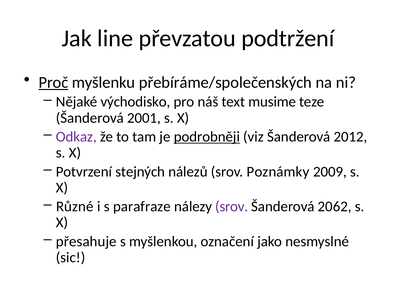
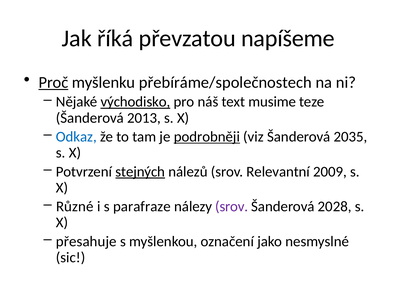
line: line -> říká (115, 38)
podtržení: podtržení -> napíšeme (288, 38)
přebíráme/společenských: přebíráme/společenských -> přebíráme/společnostech (225, 82)
východisko underline: none -> present (135, 102)
2001: 2001 -> 2013 (144, 118)
Odkaz colour: purple -> blue (76, 137)
2012: 2012 -> 2035 (351, 137)
stejných underline: none -> present (140, 172)
Poznámky: Poznámky -> Relevantní (278, 172)
2062: 2062 -> 2028 (335, 207)
